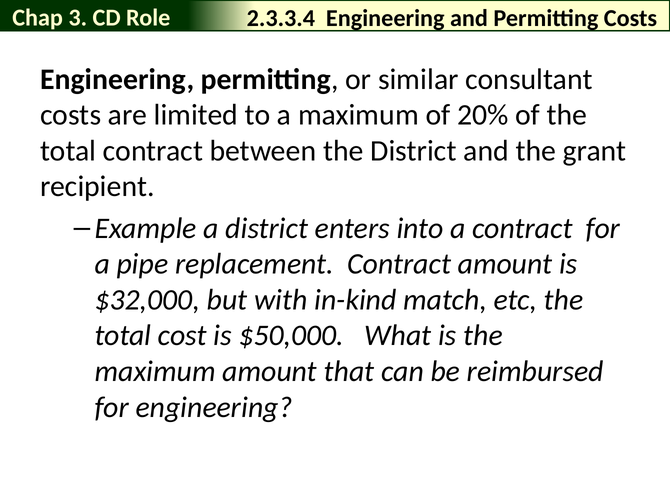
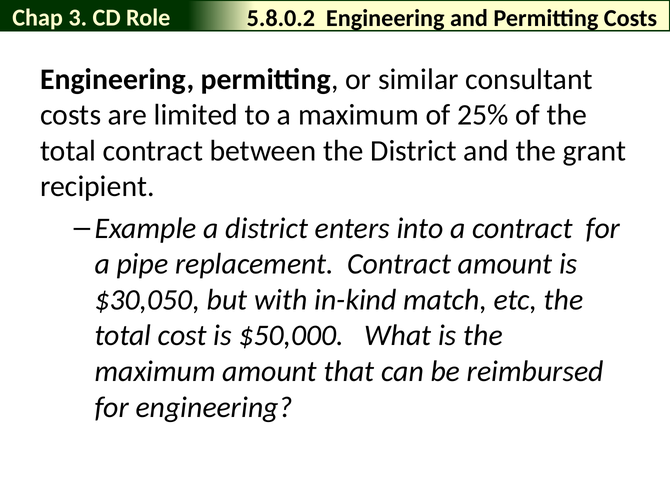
2.3.3.4: 2.3.3.4 -> 5.8.0.2 (281, 18)
20%: 20% -> 25% (483, 115)
$32,000: $32,000 -> $30,050 (147, 300)
